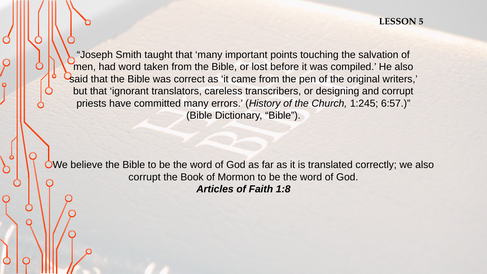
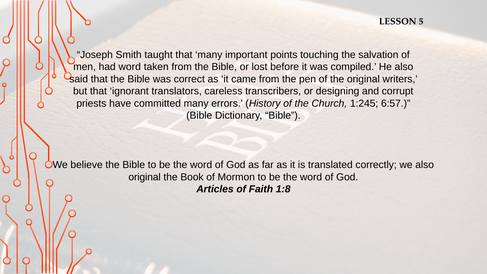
corrupt: corrupt -> original (145, 177)
